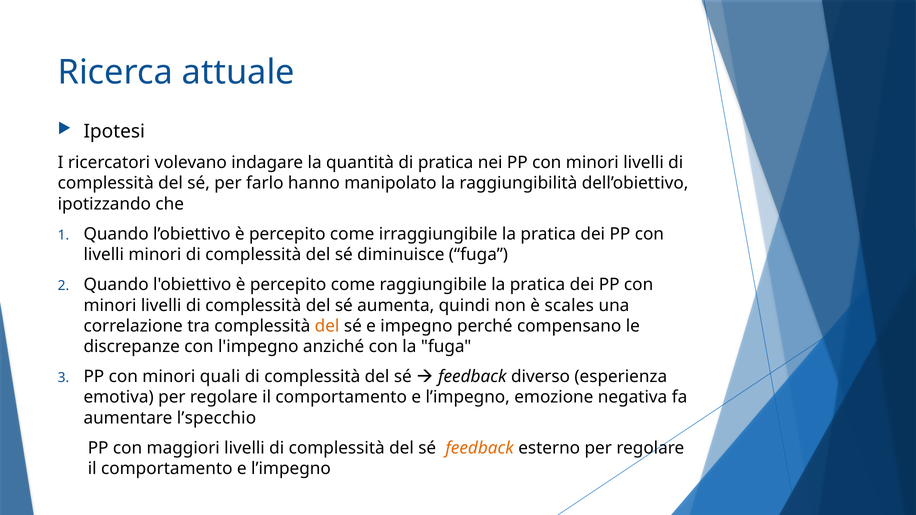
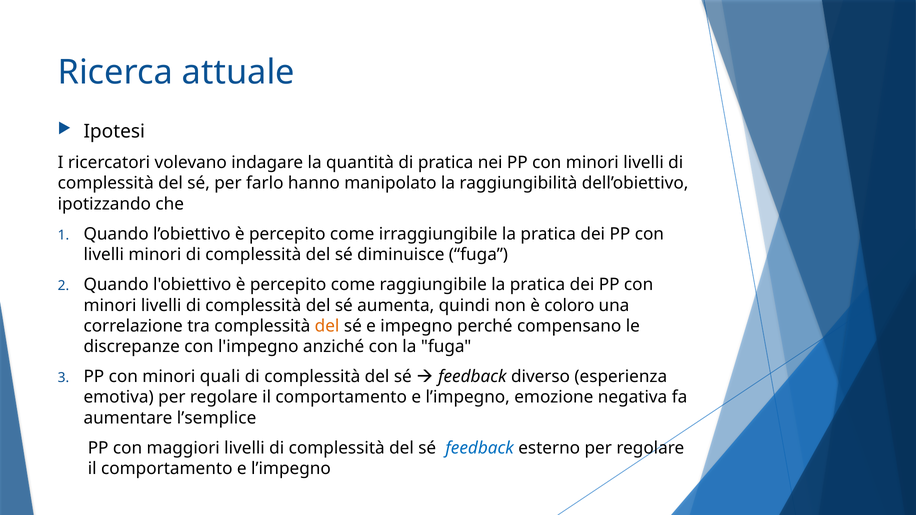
scales: scales -> coloro (569, 305)
l’specchio: l’specchio -> l’semplice (217, 418)
feedback colour: orange -> blue (480, 448)
